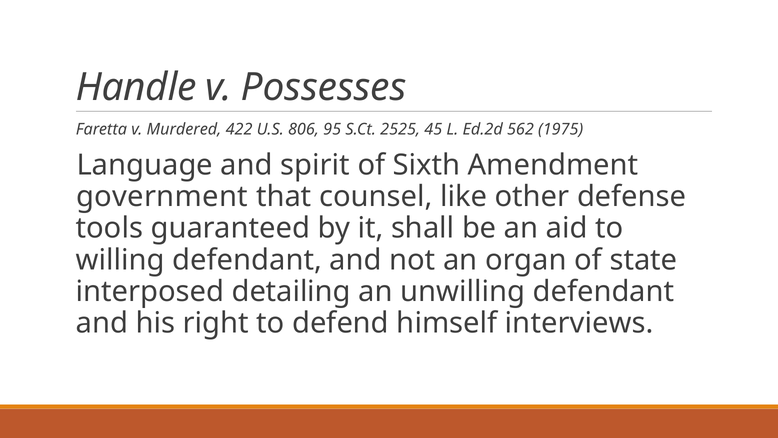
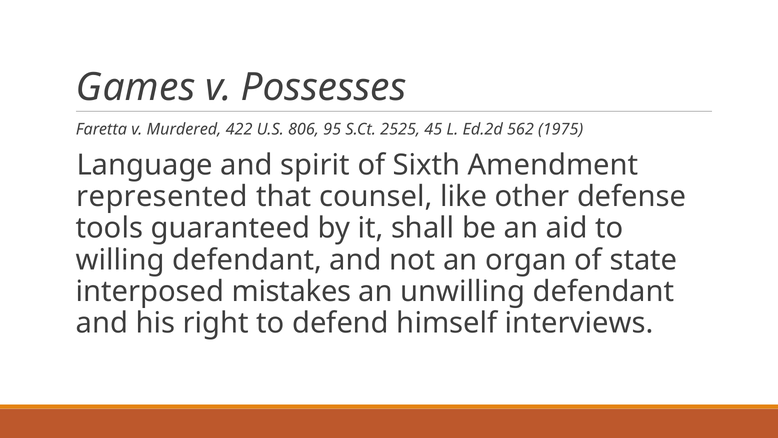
Handle: Handle -> Games (136, 87)
government: government -> represented (162, 197)
detailing: detailing -> mistakes (291, 291)
